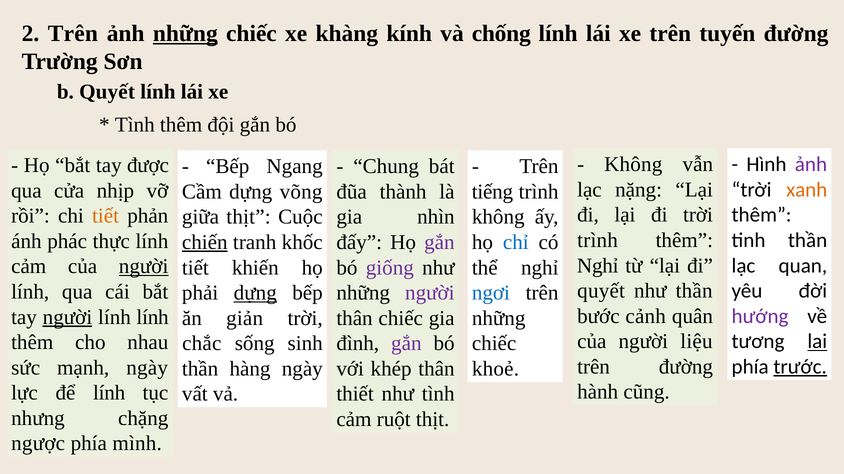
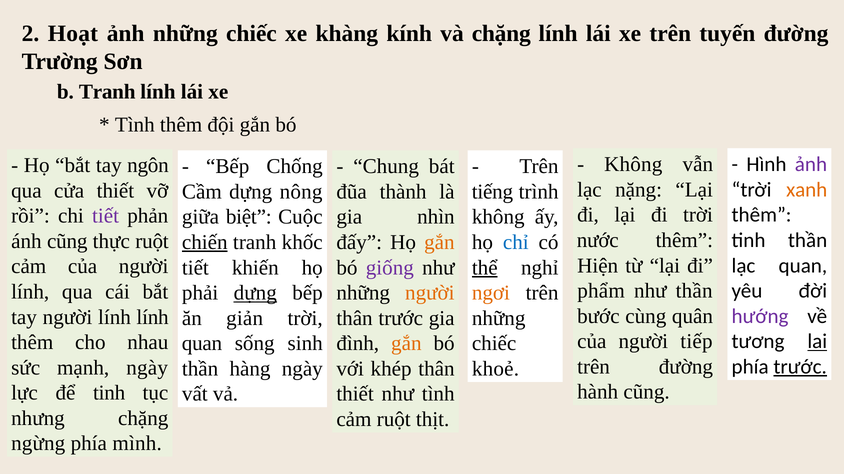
2 Trên: Trên -> Hoạt (73, 34)
những underline: present -> none (185, 34)
và chống: chống -> chặng (501, 34)
b Quyết: Quyết -> Tranh (107, 92)
được: được -> ngôn (148, 166)
Ngang: Ngang -> Chống (295, 167)
cửa nhịp: nhịp -> thiết (115, 191)
võng: võng -> nông (301, 192)
tiết colour: orange -> purple (106, 216)
giữa thịt: thịt -> biệt (249, 217)
trình: trình -> nước (598, 241)
ánh phác: phác -> cũng (67, 242)
thực lính: lính -> ruột (152, 242)
gắn colour: purple -> orange (439, 243)
Nghỉ: Nghỉ -> Hiện (598, 266)
người underline: present -> none (144, 267)
thể underline: none -> present (485, 268)
quyết: quyết -> phẩm (601, 291)
người colour: purple -> orange (430, 293)
ngơi colour: blue -> orange (491, 293)
cảnh: cảnh -> cùng (646, 317)
người underline: present -> none (67, 318)
thân chiếc: chiếc -> trước (401, 319)
liệu: liệu -> tiếp (696, 342)
chắc: chắc -> quan (202, 344)
gắn colour: purple -> orange (406, 344)
để lính: lính -> tinh (109, 394)
ngược: ngược -> ngừng (38, 444)
